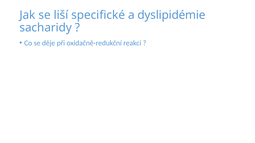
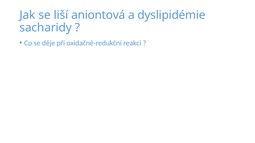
specifické: specifické -> aniontová (98, 15)
